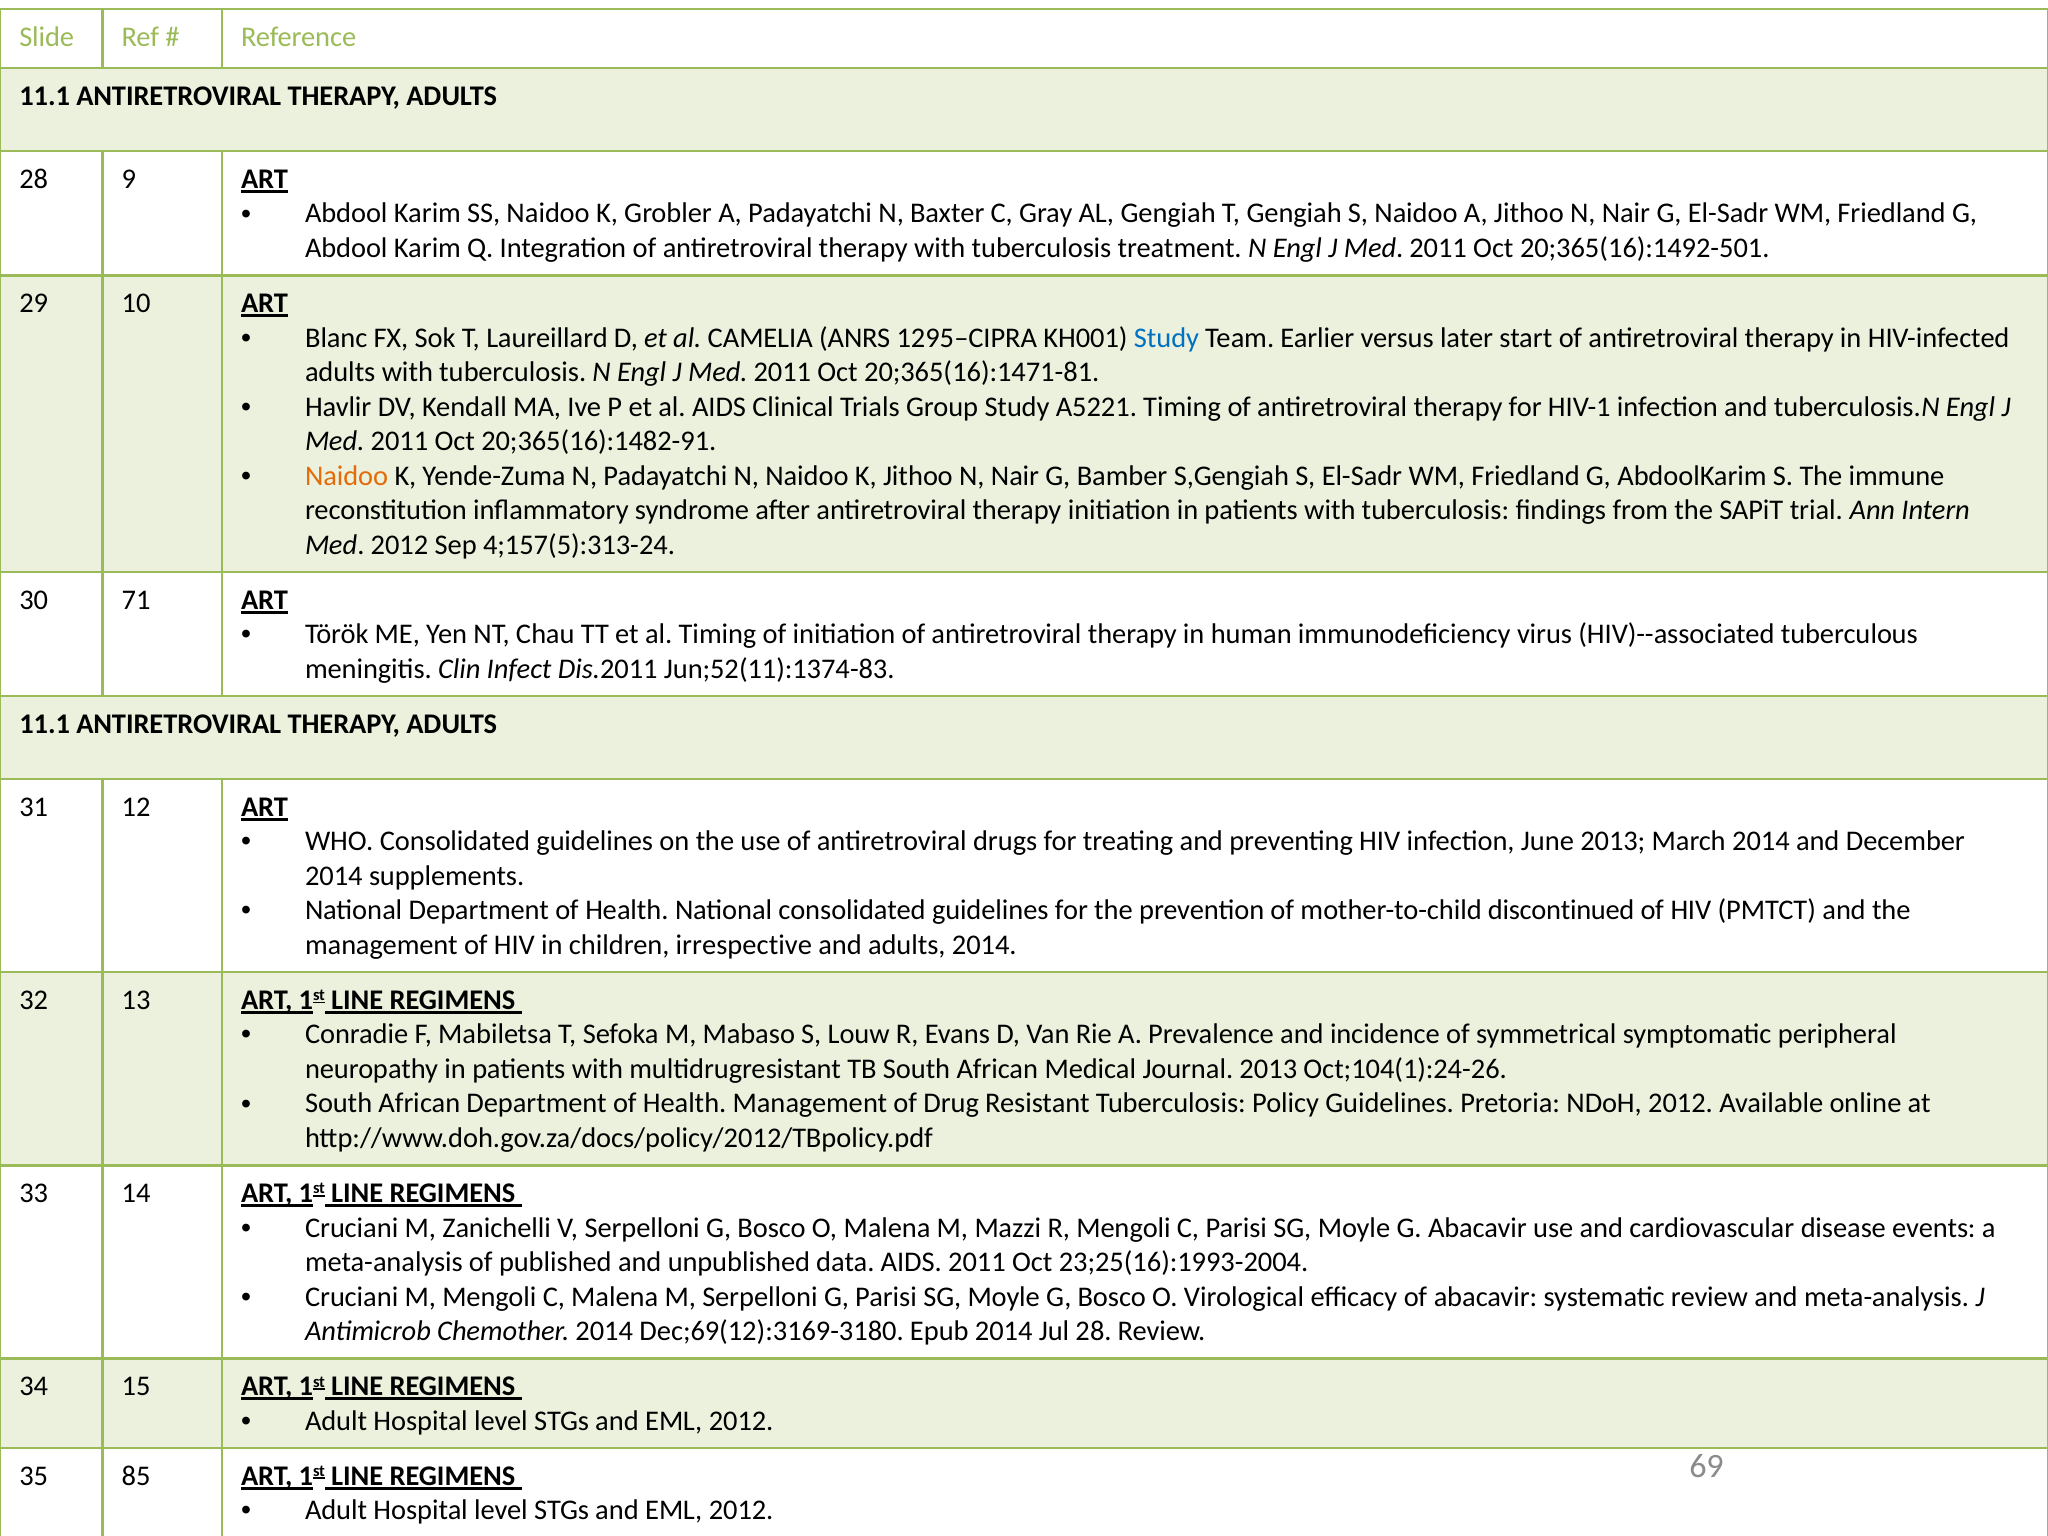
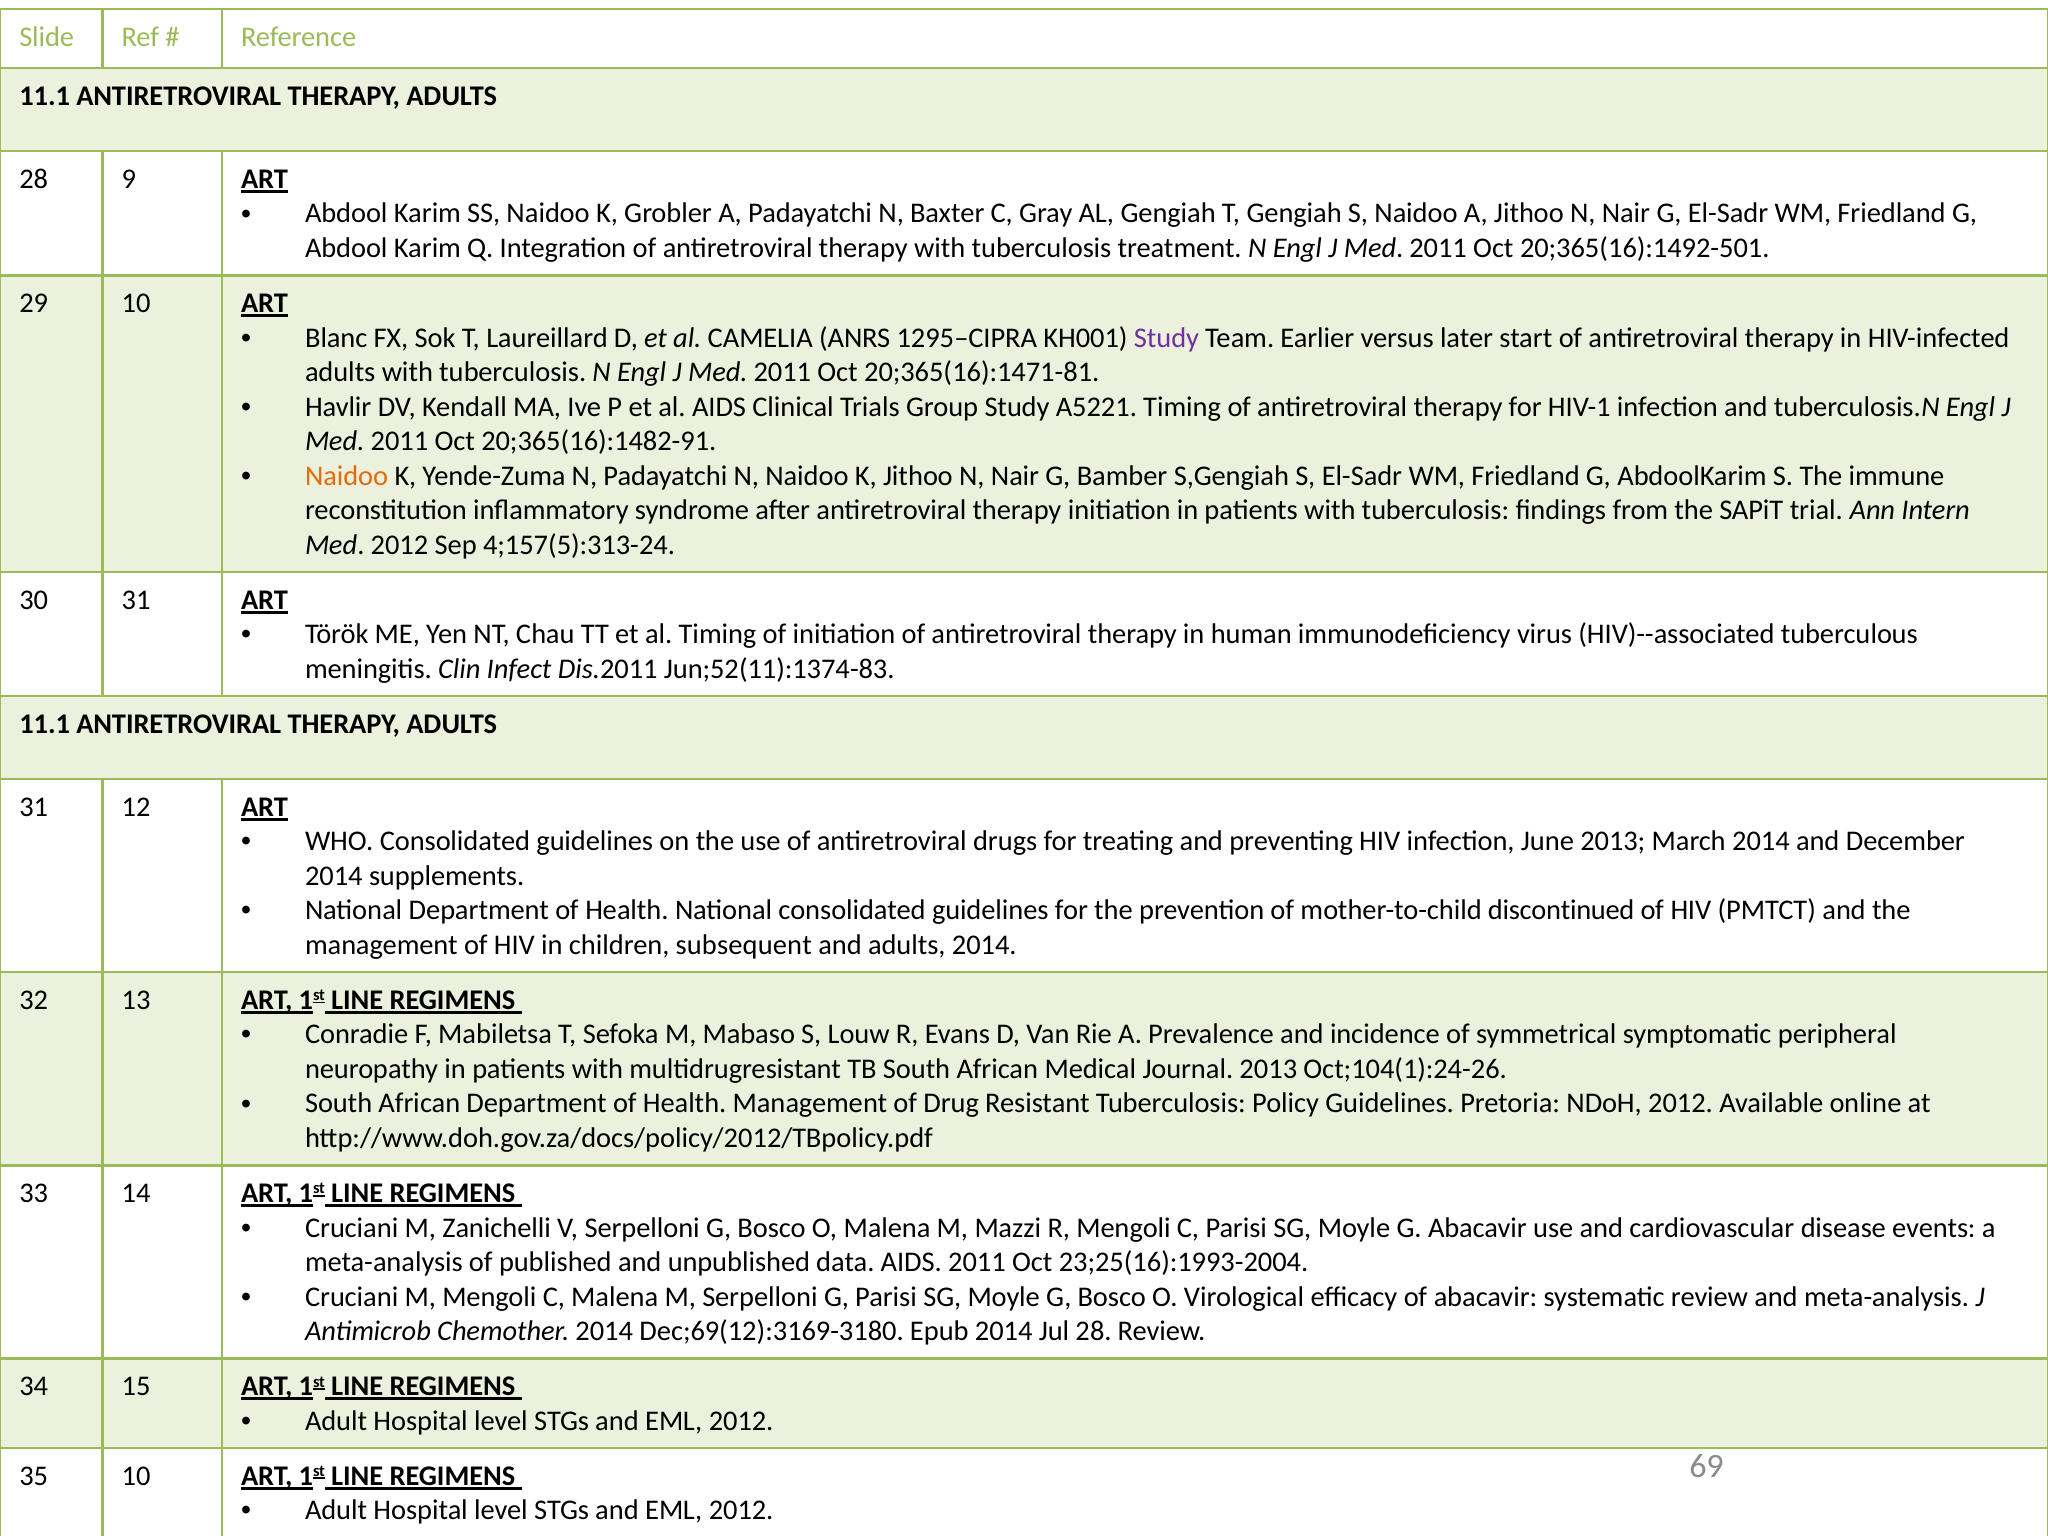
Study colour: blue -> purple (1166, 338)
30 71: 71 -> 31 (136, 600)
irrespective: irrespective -> subsequent (744, 945)
35 85: 85 -> 10 (136, 1476)
